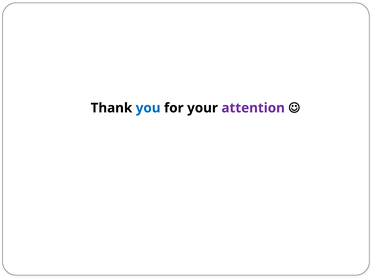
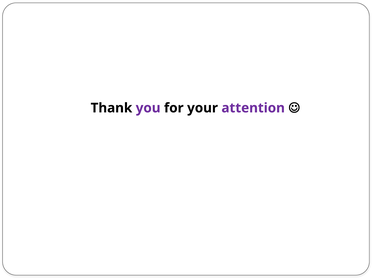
you colour: blue -> purple (148, 108)
